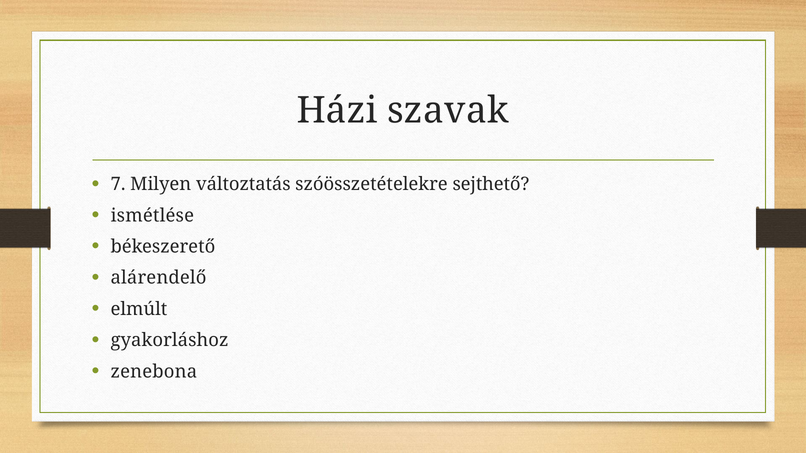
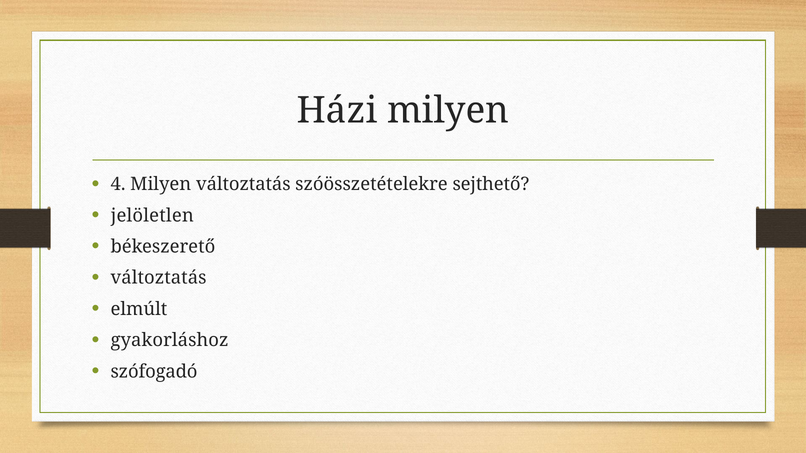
Házi szavak: szavak -> milyen (448, 111)
7: 7 -> 4 (118, 184)
ismétlése: ismétlése -> jelöletlen (152, 216)
alárendelő: alárendelő -> változtatás (159, 278)
zenebona: zenebona -> szófogadó (154, 372)
